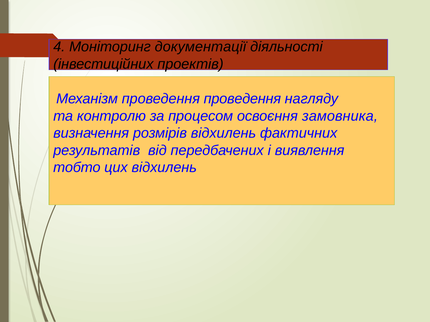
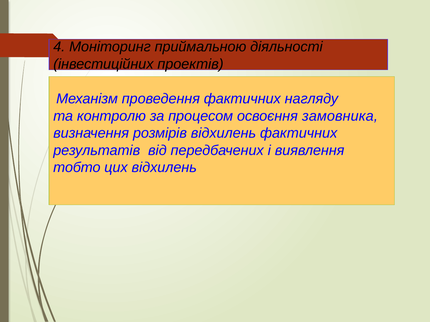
документації: документації -> приймальною (200, 47)
проведення проведення: проведення -> фактичних (242, 99)
